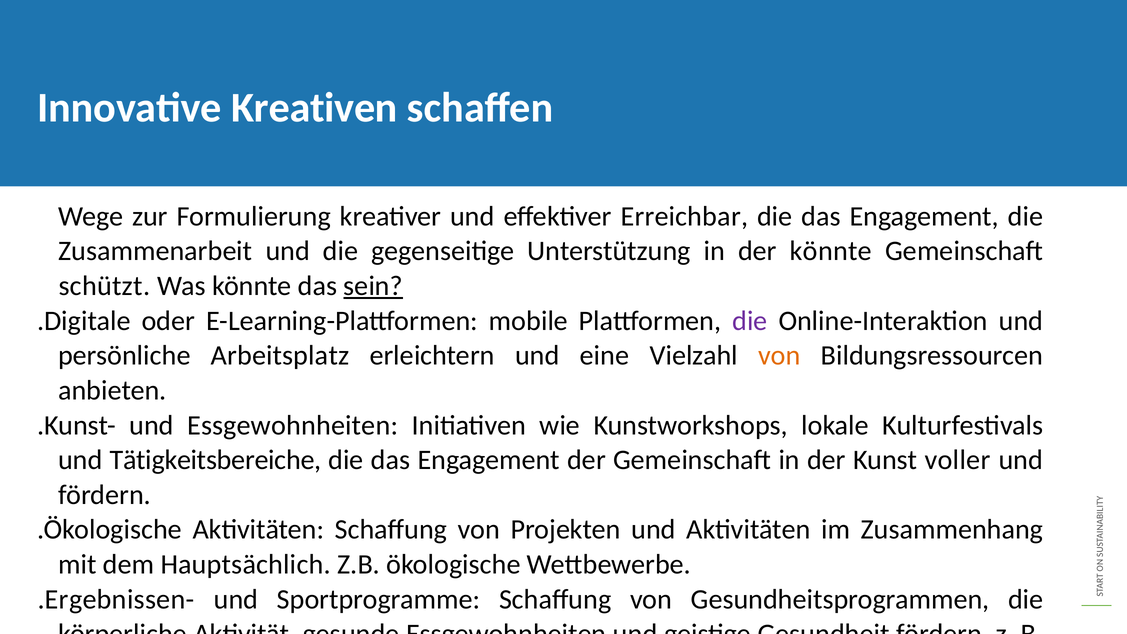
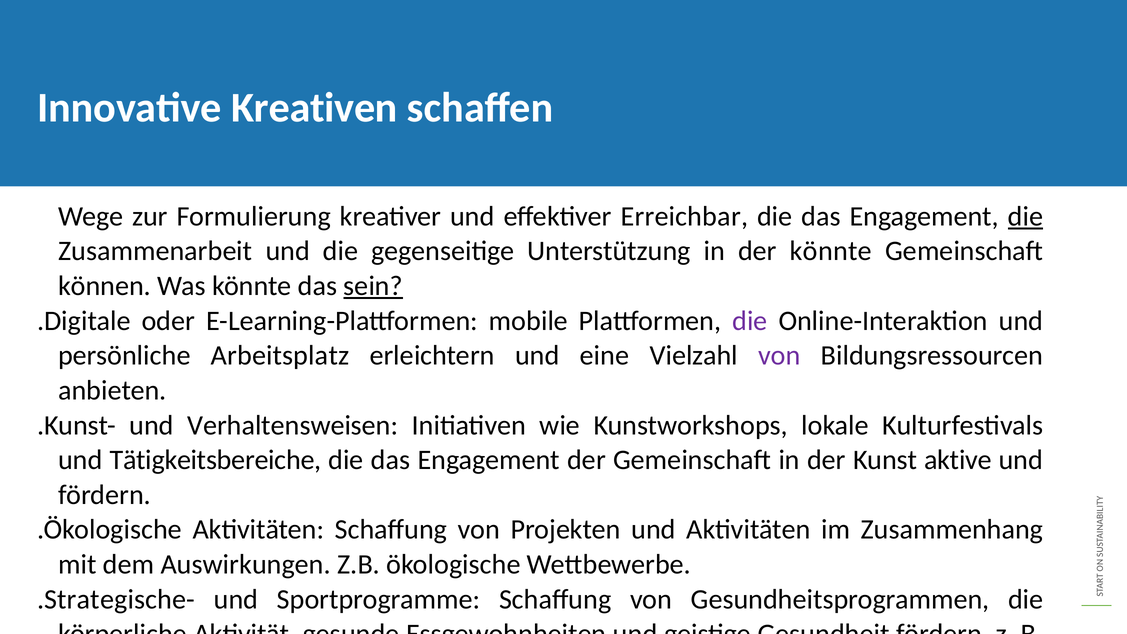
die underline: none -> present (1025, 216)
schützt: schützt -> können (105, 286)
von colour: orange -> purple (779, 356)
und Essgewohnheiten: Essgewohnheiten -> Verhaltensweisen (293, 425)
voller: voller -> aktive (958, 460)
Hauptsächlich: Hauptsächlich -> Auswirkungen (246, 564)
.Ergebnissen-: .Ergebnissen- -> .Strategische- (116, 599)
